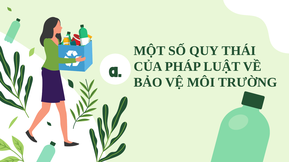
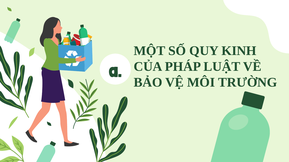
THÁI: THÁI -> KINH (239, 51)
